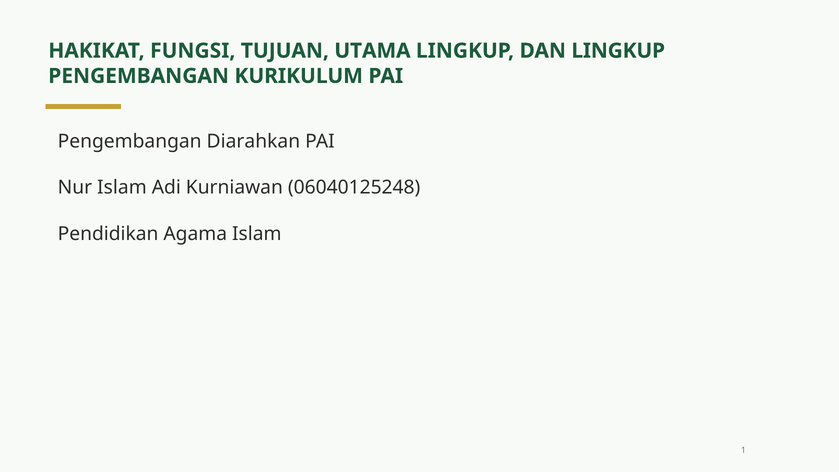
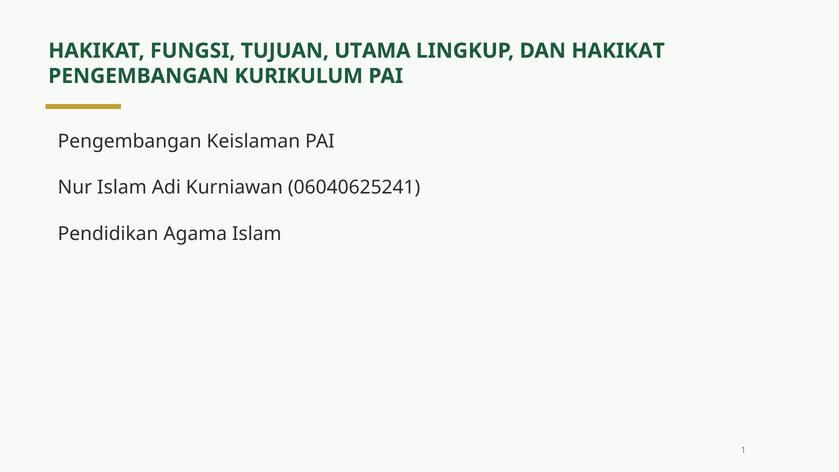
DAN LINGKUP: LINGKUP -> HAKIKAT (618, 51)
Diarahkan: Diarahkan -> Keislaman (253, 141)
06040125248: 06040125248 -> 06040625241 (354, 188)
